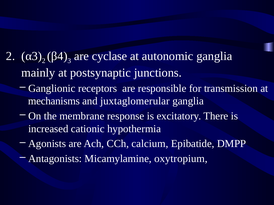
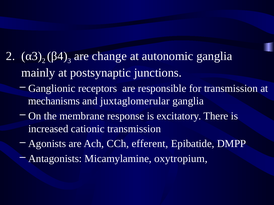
cyclase: cyclase -> change (109, 56)
cationic hypothermia: hypothermia -> transmission (134, 129)
calcium: calcium -> efferent (150, 144)
